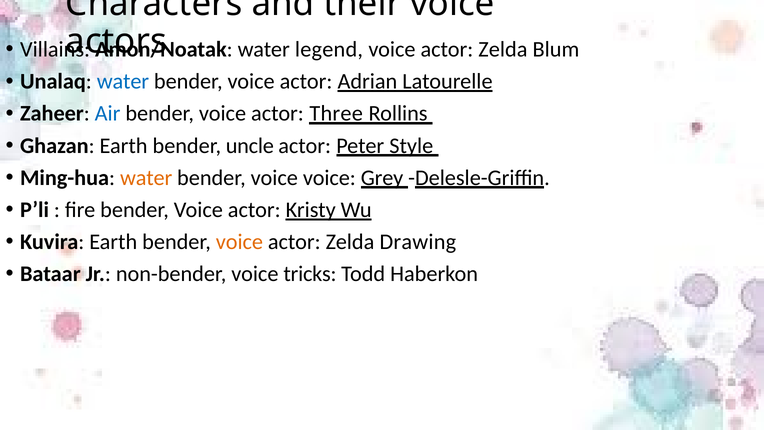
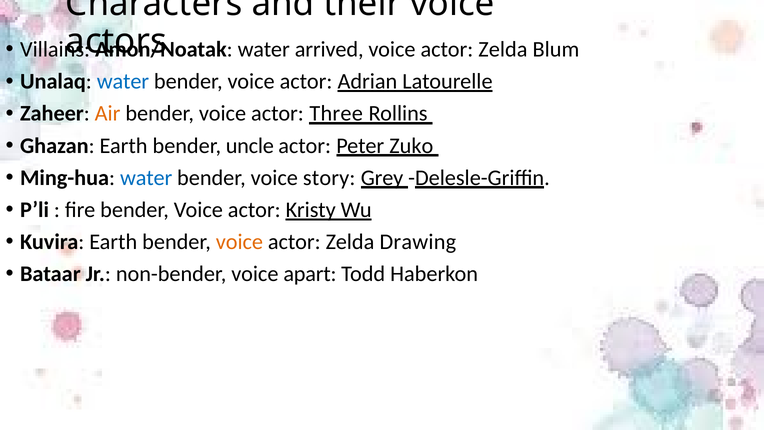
legend: legend -> arrived (329, 49)
Air colour: blue -> orange (108, 114)
Style: Style -> Zuko (411, 146)
water colour: orange -> blue (146, 178)
voice voice: voice -> story (329, 178)
tricks: tricks -> apart (310, 274)
